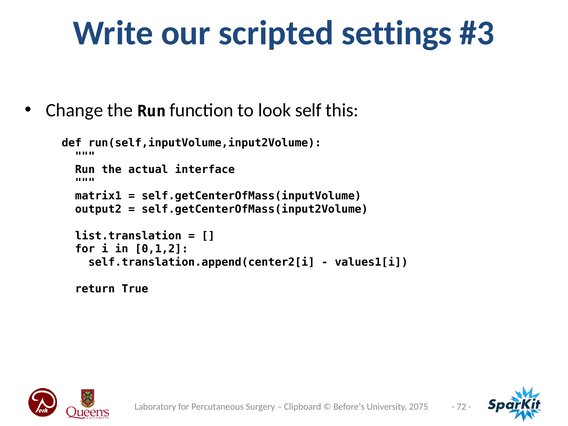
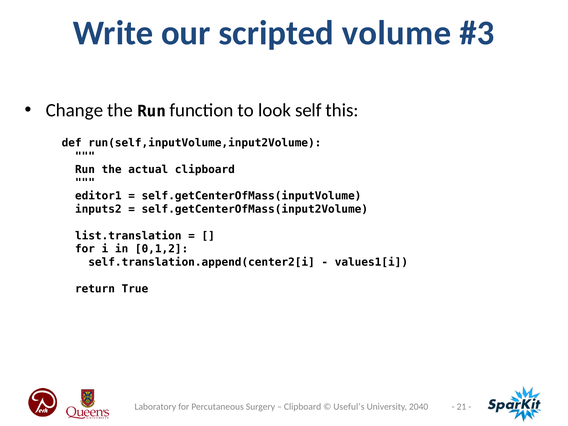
settings: settings -> volume (397, 33)
actual interface: interface -> clipboard (205, 169)
matrix1: matrix1 -> editor1 (98, 196)
output2: output2 -> inputs2 (98, 209)
72: 72 -> 21 (462, 407)
Before’s: Before’s -> Useful’s (349, 407)
2075: 2075 -> 2040 (419, 407)
